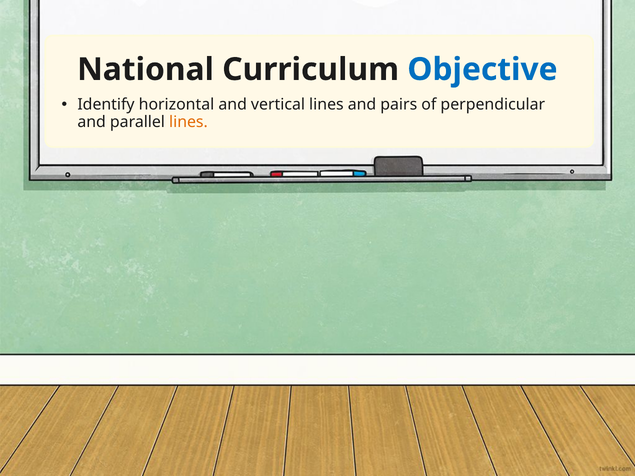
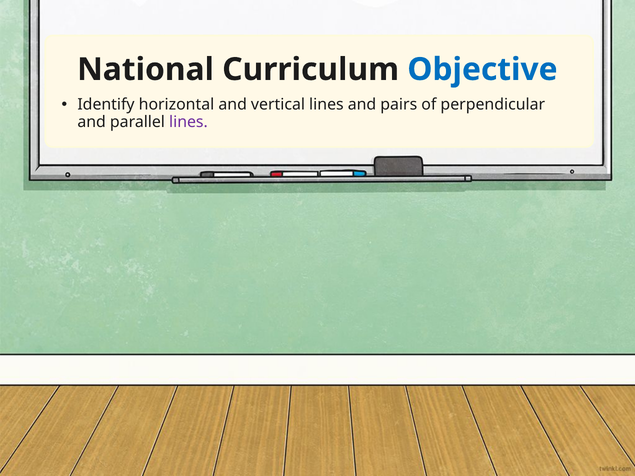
lines colour: orange -> purple (188, 122)
